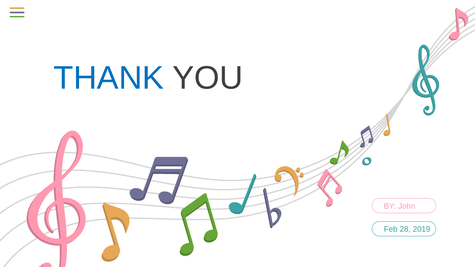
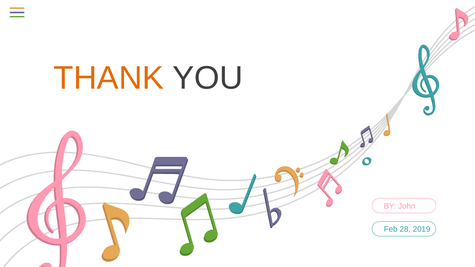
THANK colour: blue -> orange (109, 78)
